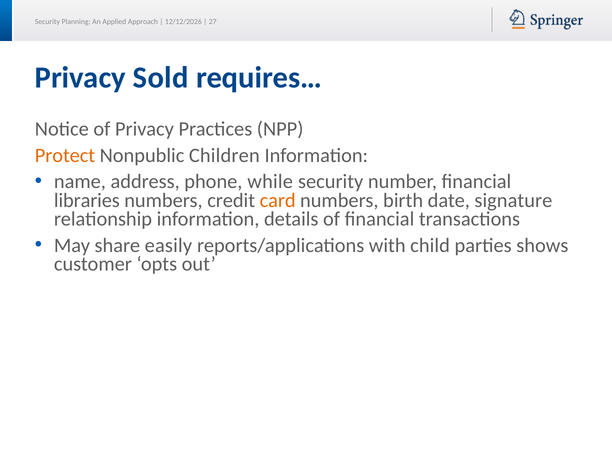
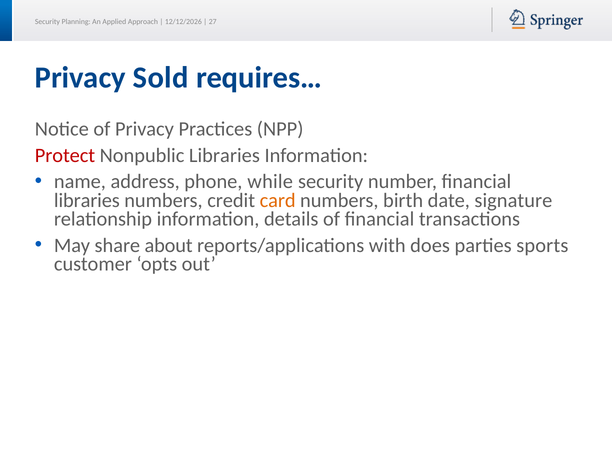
Protect colour: orange -> red (65, 155)
Nonpublic Children: Children -> Libraries (224, 155)
easily: easily -> about (169, 245)
child: child -> does (430, 245)
shows: shows -> sports (542, 245)
